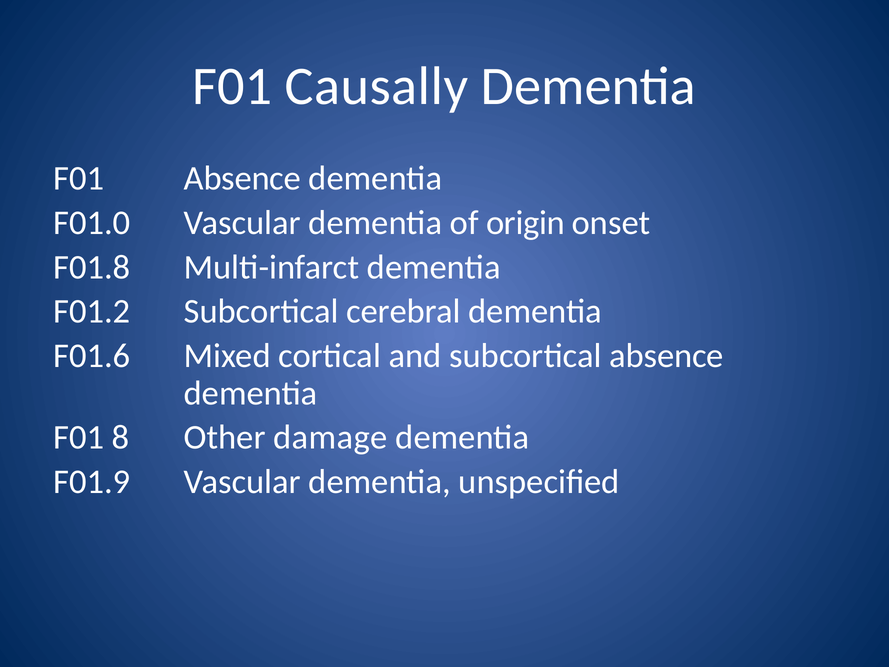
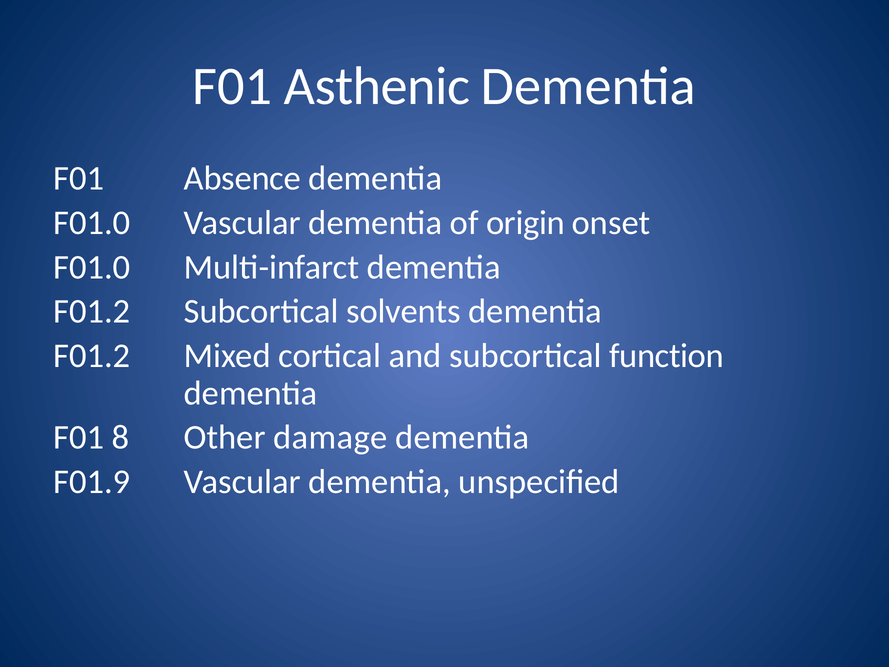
Causally: Causally -> Asthenic (377, 86)
F01.8: F01.8 -> F01.0 (92, 267)
cerebral: cerebral -> solvents (404, 311)
F01.6: F01.6 -> F01.2 (92, 356)
subcortical absence: absence -> function (667, 356)
